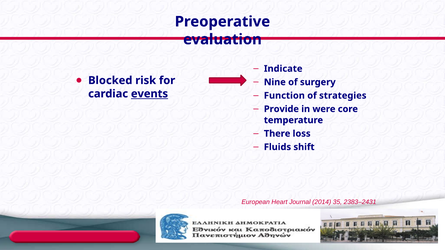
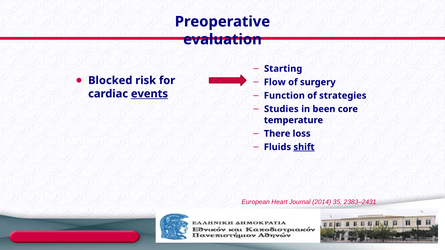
Indicate: Indicate -> Starting (283, 69)
Nine: Nine -> Flow (275, 82)
Provide: Provide -> Studies (281, 109)
were: were -> been (324, 109)
shift underline: none -> present (304, 147)
